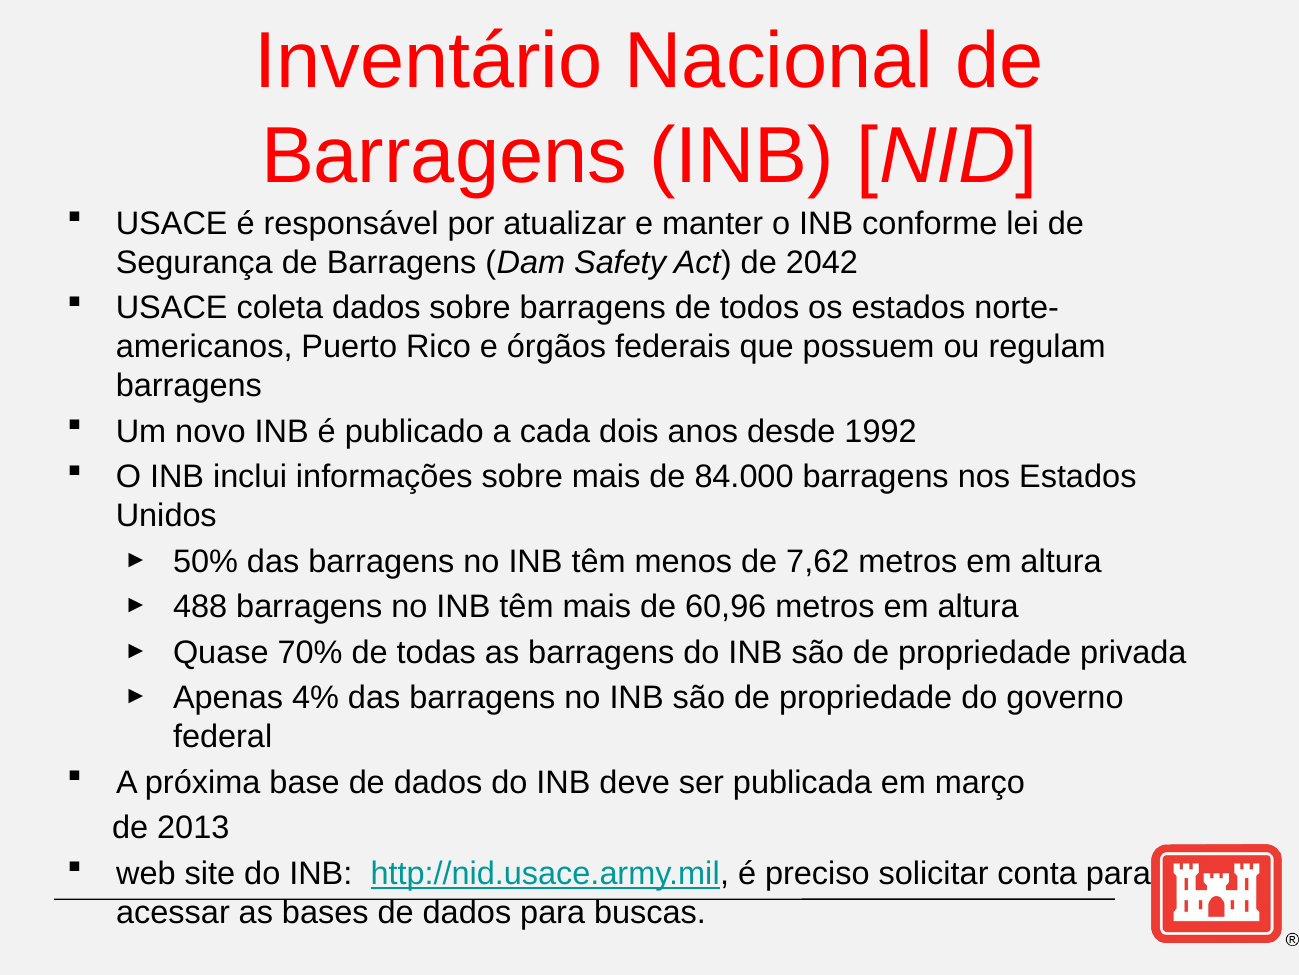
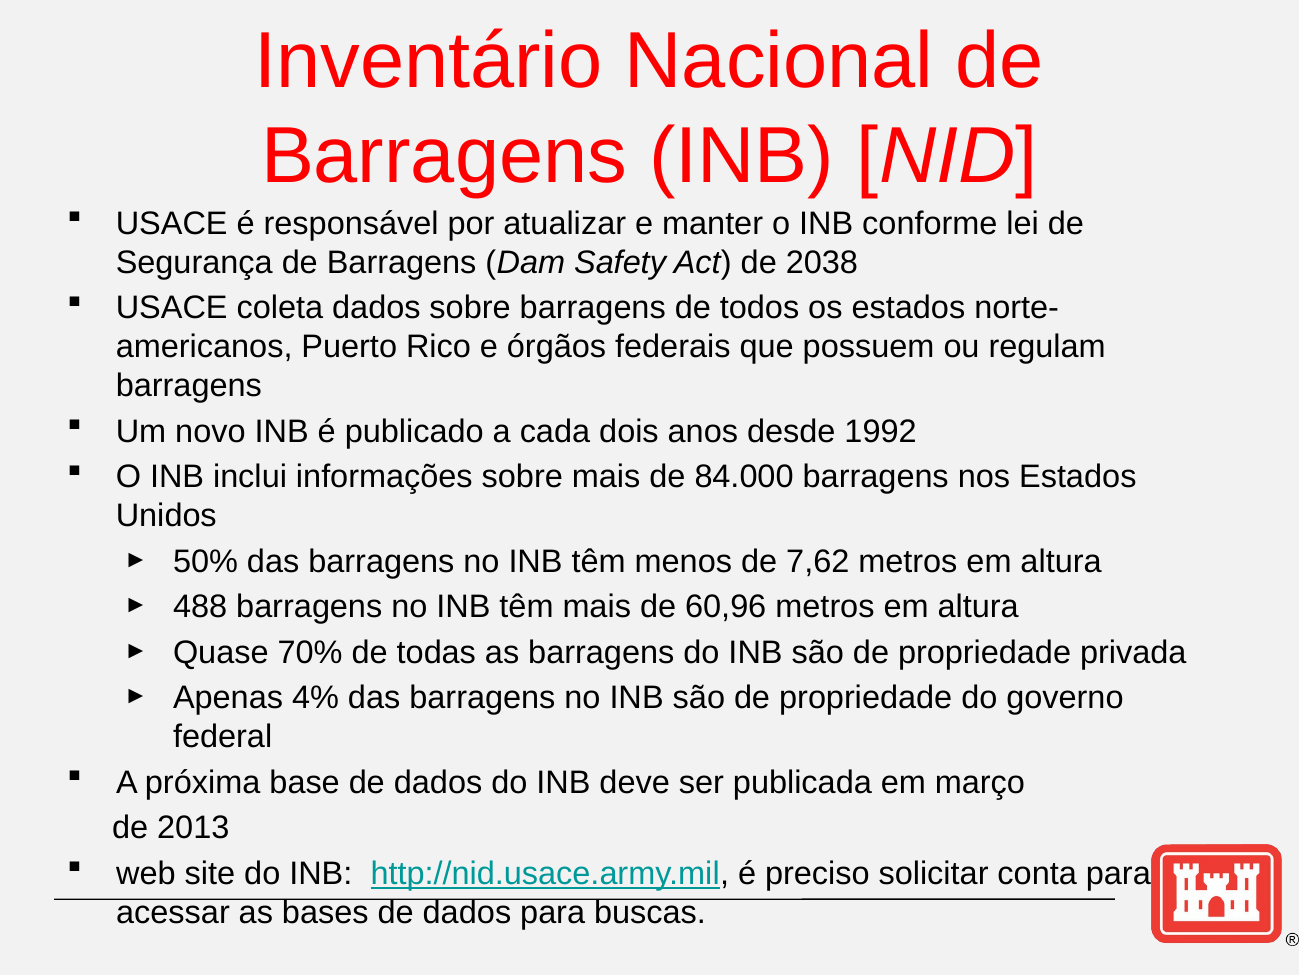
2042: 2042 -> 2038 (822, 262)
